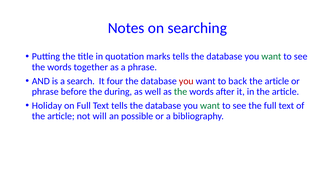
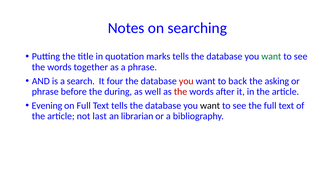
article: article -> asking (277, 81)
the colour: green -> red (181, 92)
Holiday: Holiday -> Evening (47, 106)
want colour: green -> black (210, 106)
will: will -> last (100, 116)
possible: possible -> librarian (137, 116)
